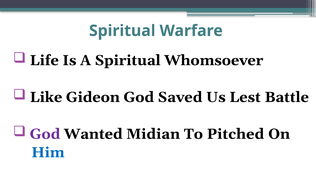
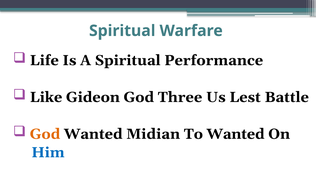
Whomsoever: Whomsoever -> Performance (214, 60)
Saved: Saved -> Three (180, 97)
God colour: purple -> orange (45, 134)
To Pitched: Pitched -> Wanted (236, 134)
